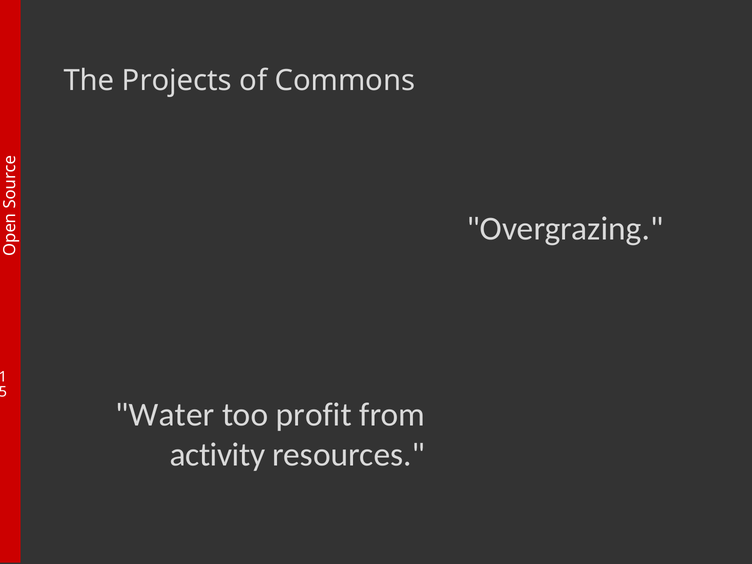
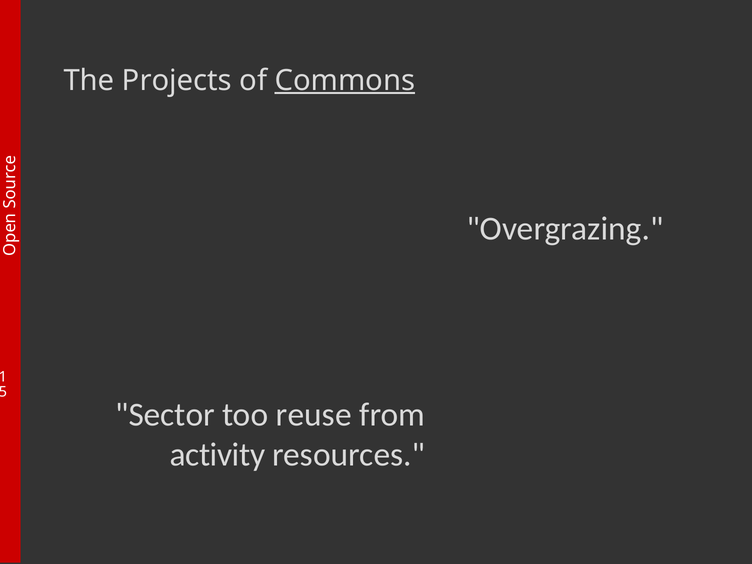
Commons underline: none -> present (345, 80)
Water: Water -> Sector (165, 415)
profit: profit -> reuse (314, 415)
